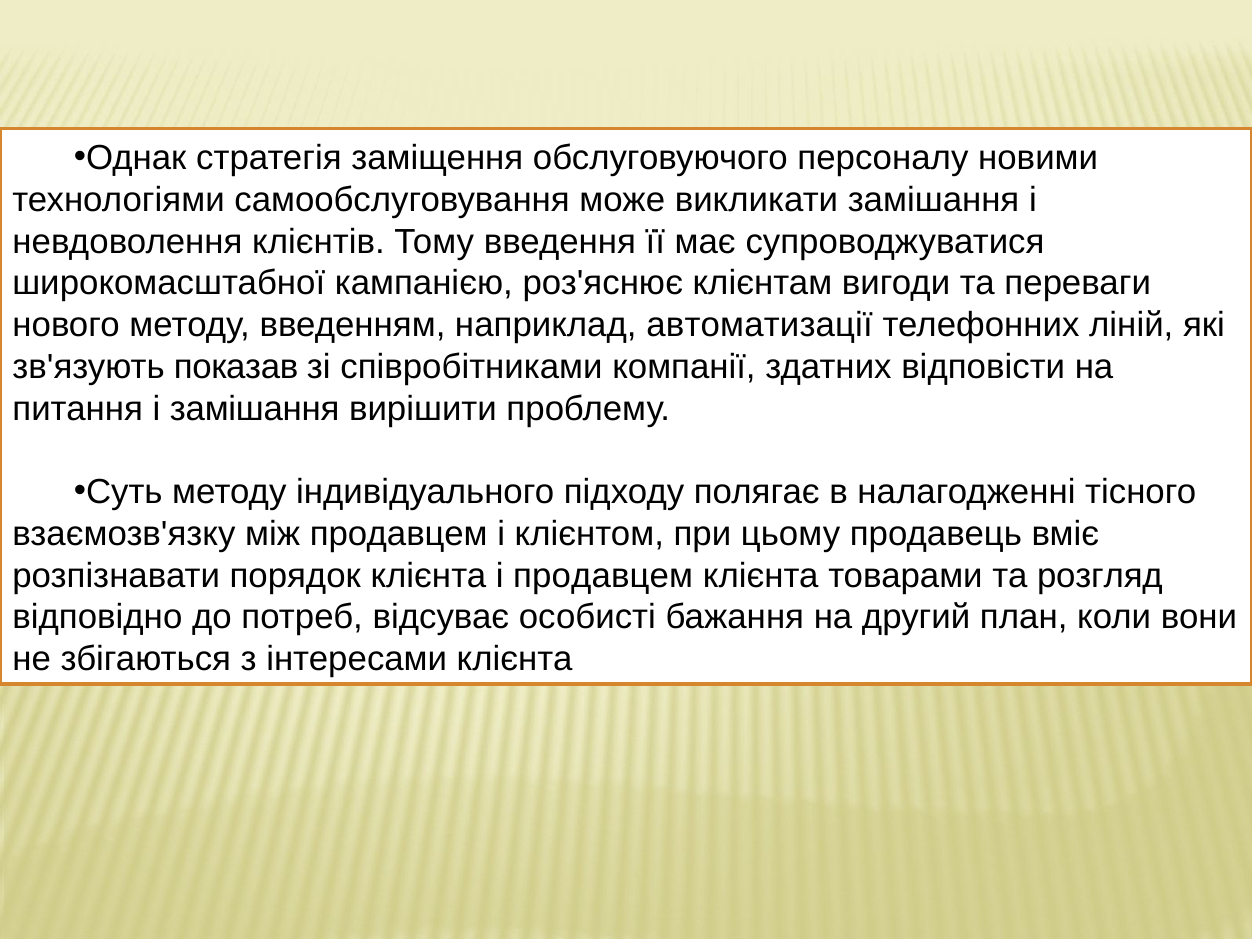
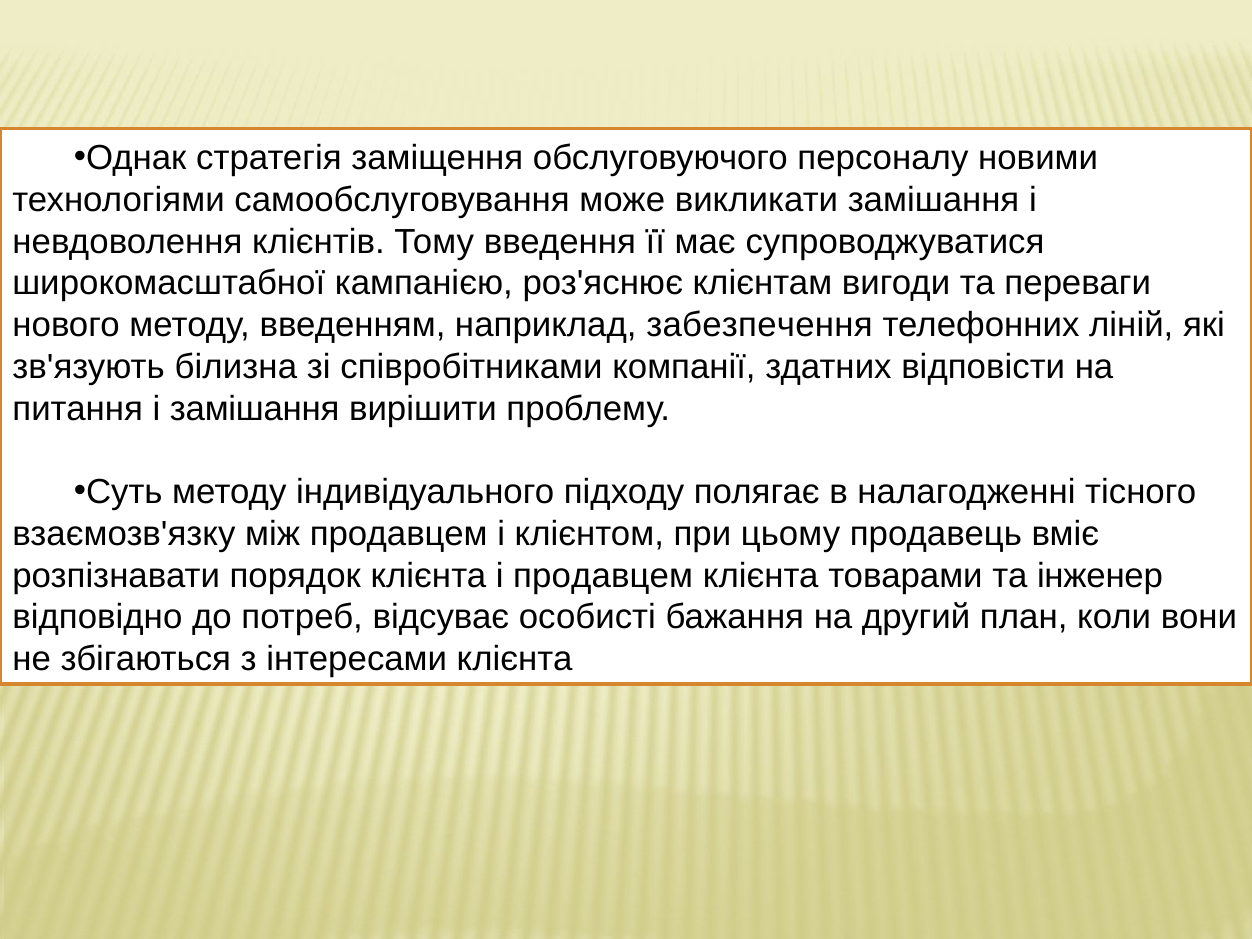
автоматизації: автоматизації -> забезпечення (760, 325)
показав: показав -> білизна (236, 367)
розгляд: розгляд -> інженер (1100, 576)
